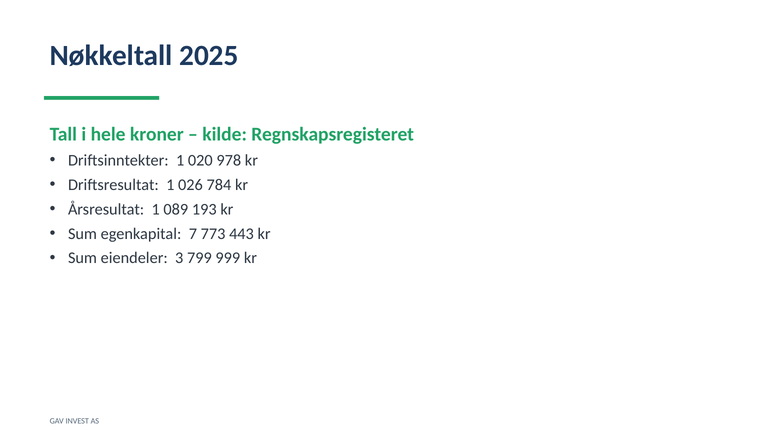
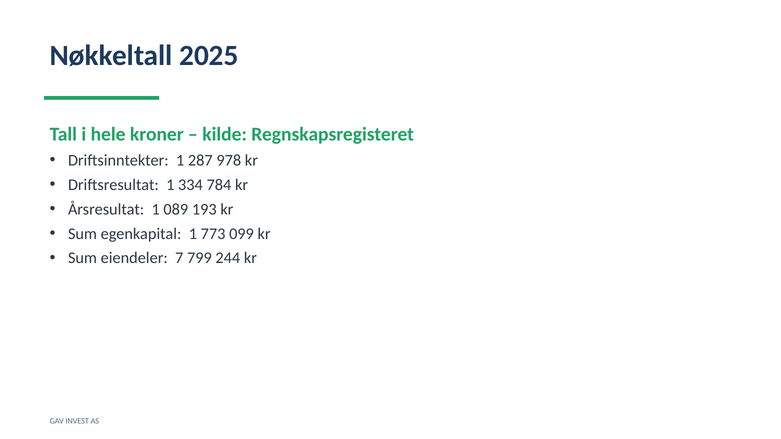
020: 020 -> 287 (200, 161)
026: 026 -> 334 (190, 185)
egenkapital 7: 7 -> 1 (193, 234)
443: 443 -> 099 (241, 234)
3: 3 -> 7 (179, 258)
999: 999 -> 244 (228, 258)
